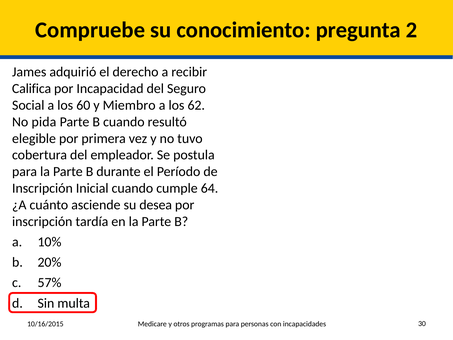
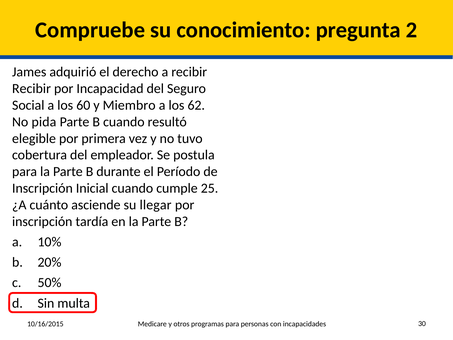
Califica: Califica -> Recibir (31, 89)
64: 64 -> 25 (210, 188)
desea: desea -> llegar (156, 205)
57%: 57% -> 50% (49, 283)
